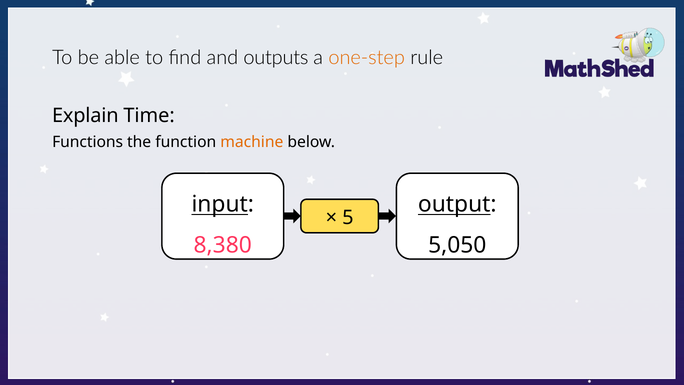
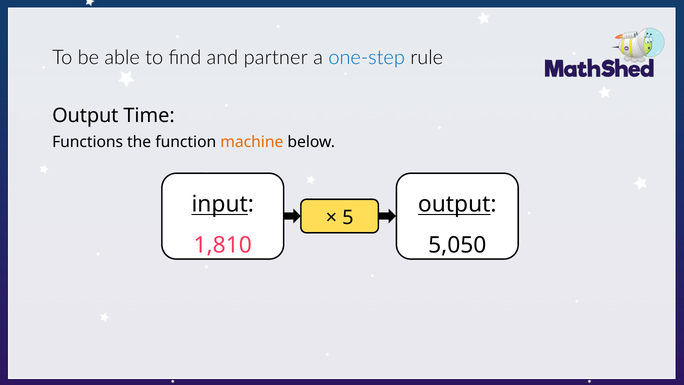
outputs: outputs -> partner (276, 58)
one-step colour: orange -> blue (367, 58)
Explain: Explain -> Output (85, 116)
8,380: 8,380 -> 1,810 (223, 245)
